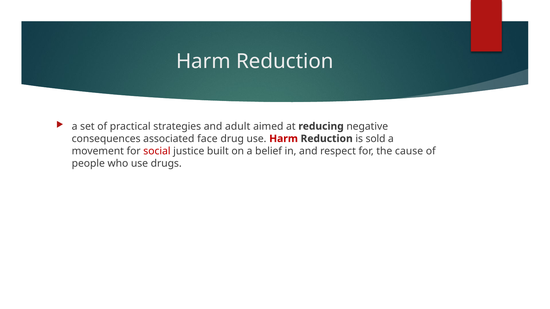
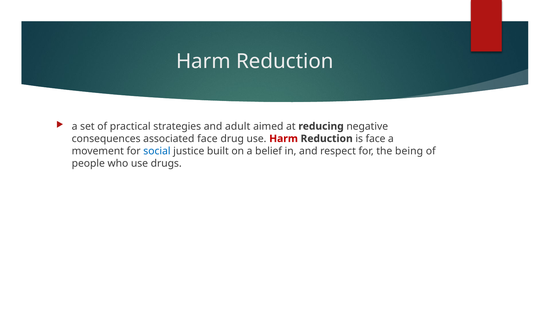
is sold: sold -> face (376, 139)
social colour: red -> blue (157, 151)
cause: cause -> being (409, 151)
